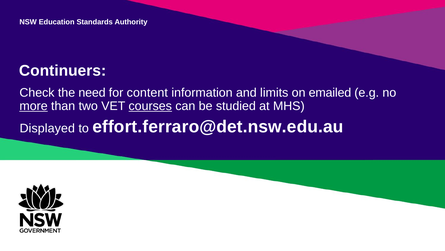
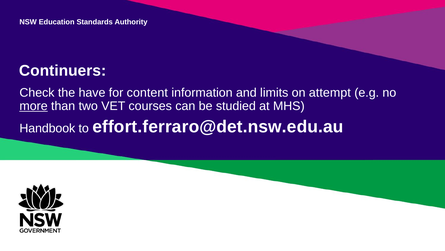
need: need -> have (92, 92)
emailed: emailed -> attempt (330, 92)
courses underline: present -> none (150, 106)
Displayed: Displayed -> Handbook (47, 128)
